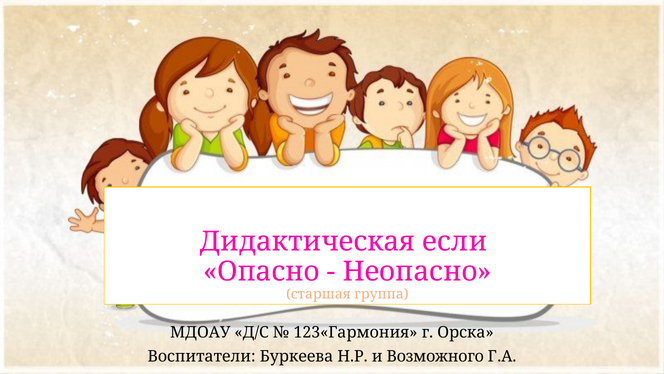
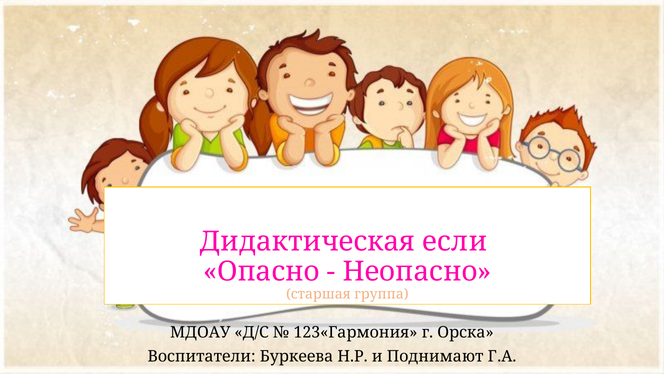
Возможного: Возможного -> Поднимают (435, 356)
